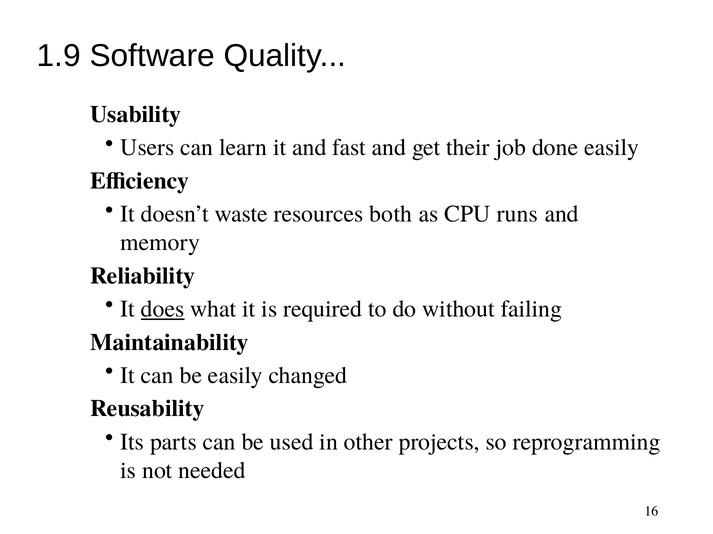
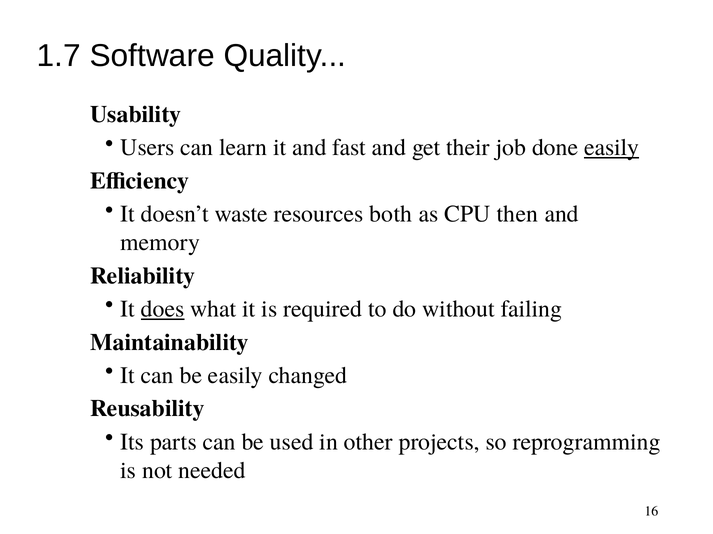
1.9: 1.9 -> 1.7 (59, 56)
easily underline: none -> present (612, 148)
runs: runs -> then (517, 214)
